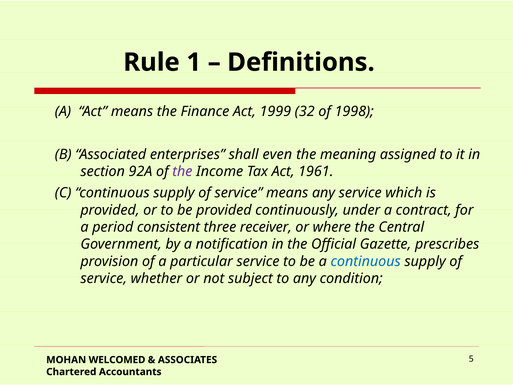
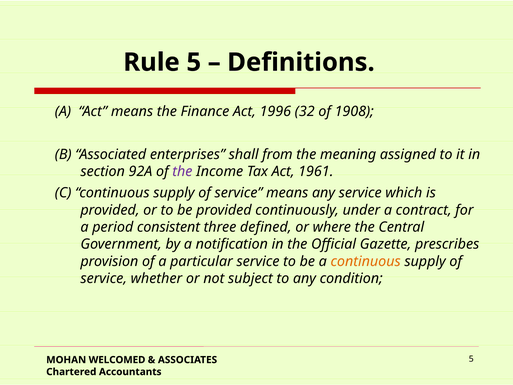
Rule 1: 1 -> 5 (194, 62)
1999: 1999 -> 1996 (275, 111)
1998: 1998 -> 1908 (354, 111)
even: even -> from (277, 154)
receiver: receiver -> defined (266, 227)
continuous colour: blue -> orange (366, 261)
